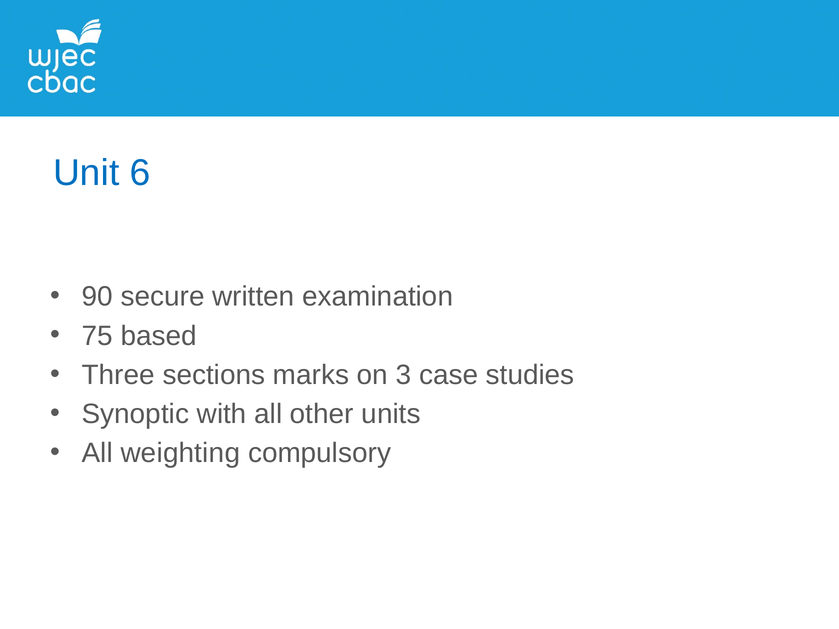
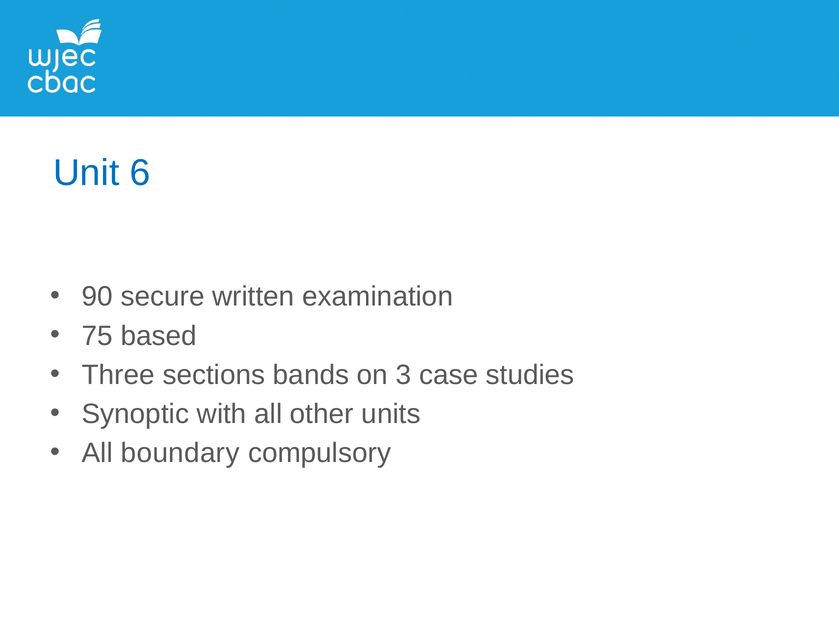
marks: marks -> bands (311, 375)
weighting: weighting -> boundary (180, 453)
